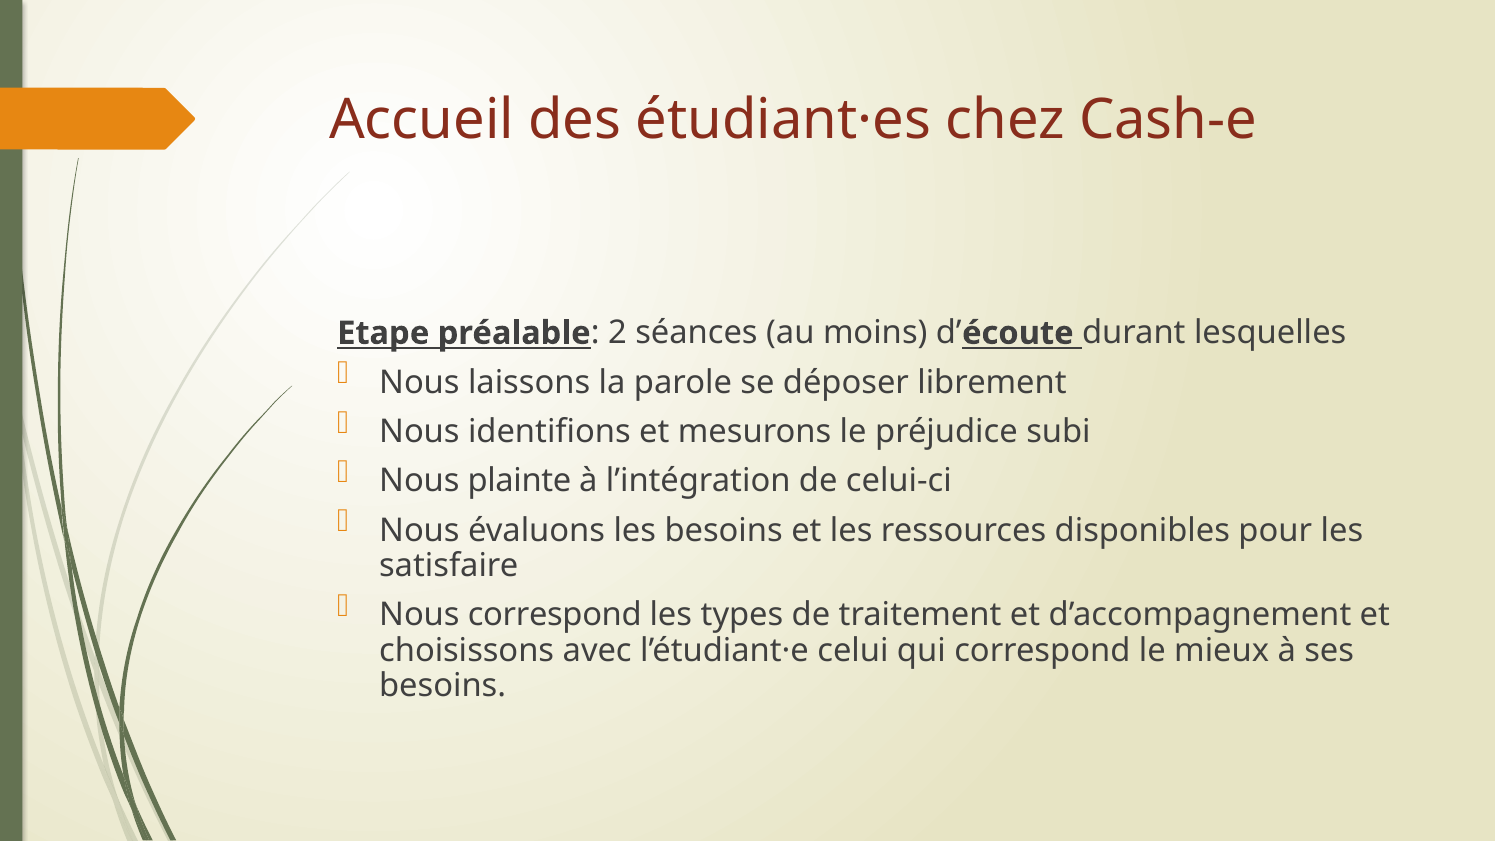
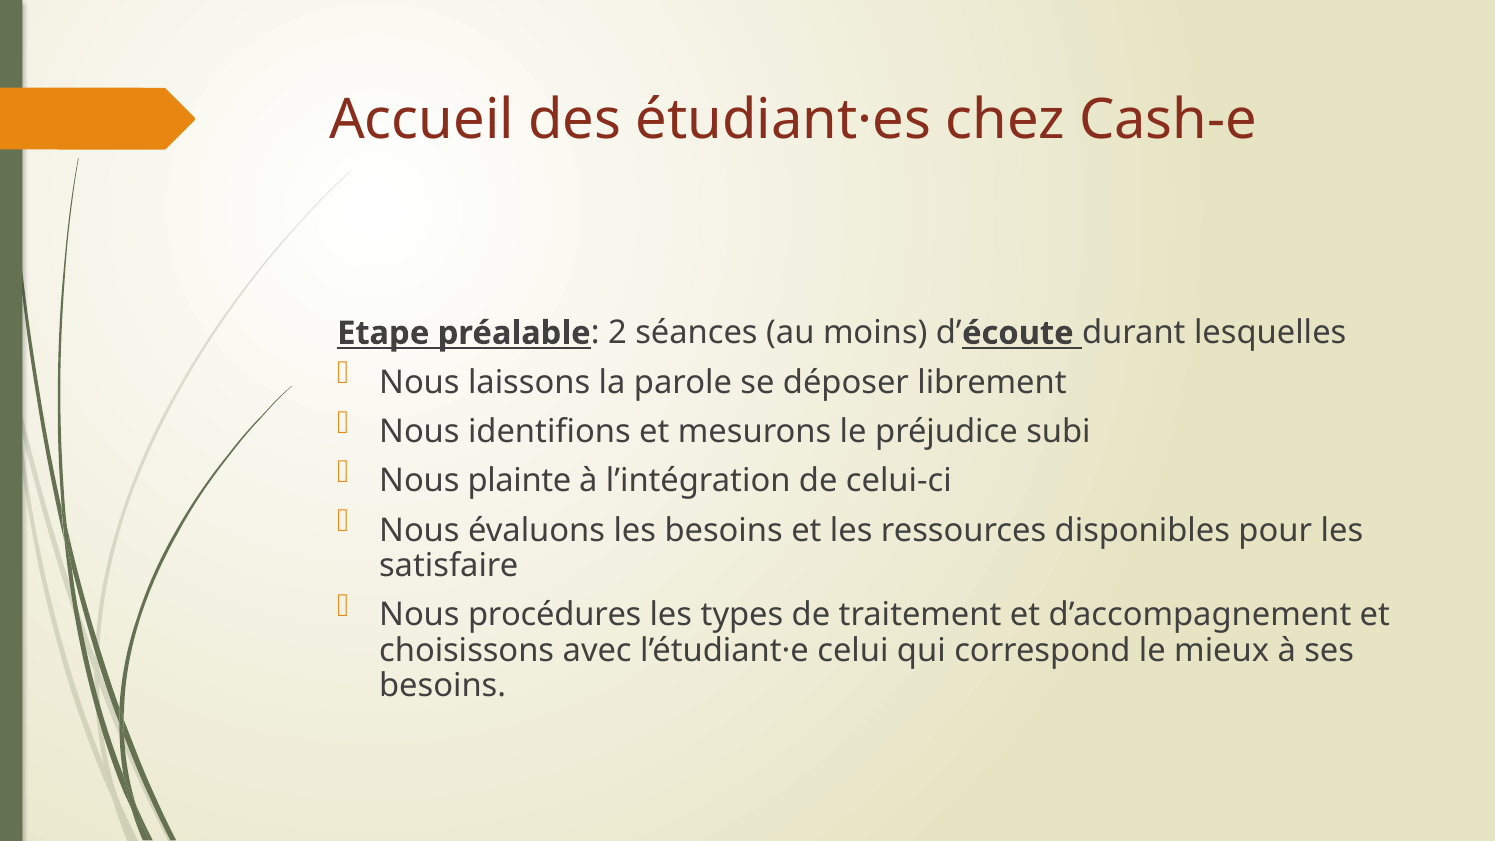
Nous correspond: correspond -> procédures (555, 615)
